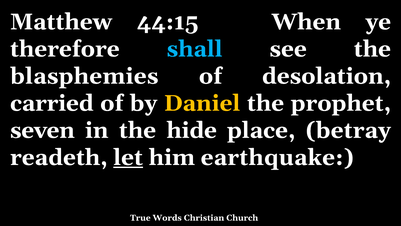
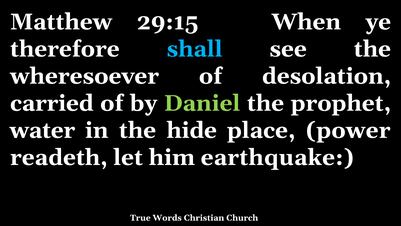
44:15: 44:15 -> 29:15 (167, 22)
blasphemies: blasphemies -> wheresoever (85, 76)
Daniel colour: yellow -> light green (202, 103)
seven: seven -> water (42, 130)
betray: betray -> power (348, 130)
let underline: present -> none (128, 157)
